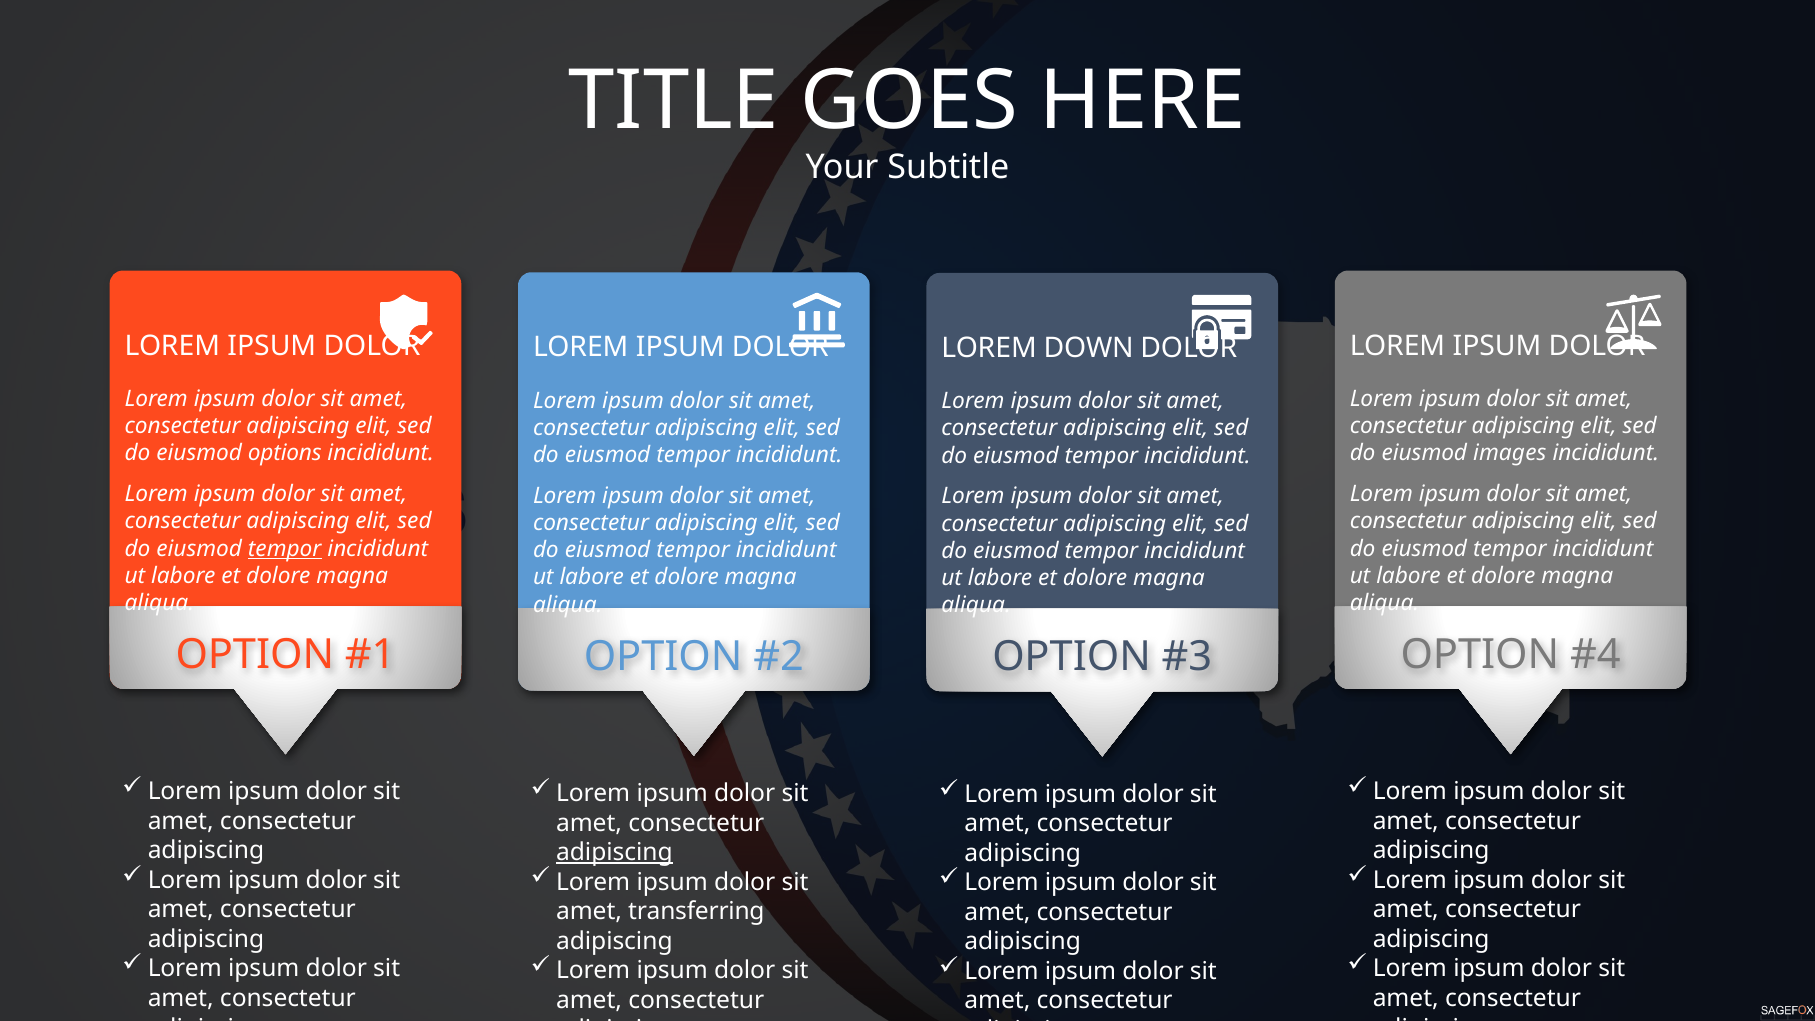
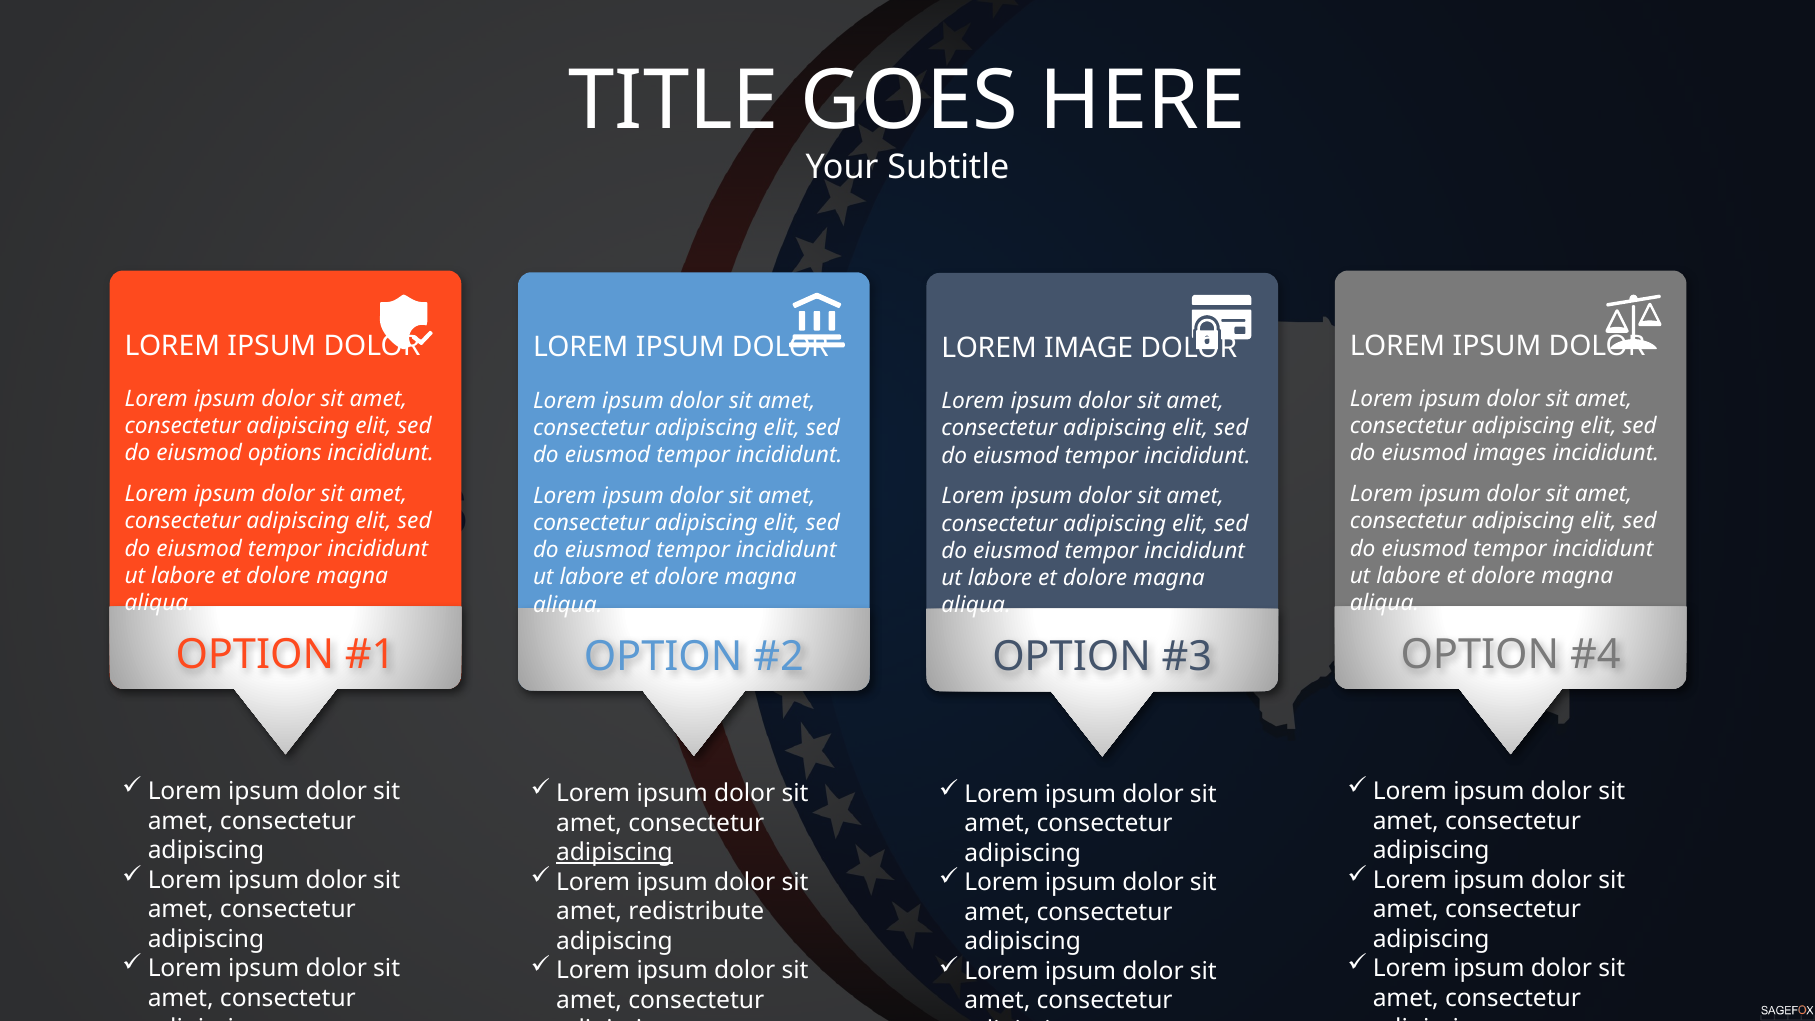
DOWN: DOWN -> IMAGE (1089, 348)
tempor underline: present -> none (285, 549)
transferring: transferring -> redistribute (696, 911)
